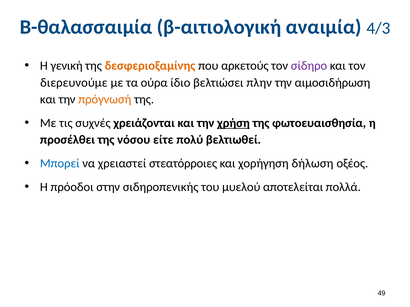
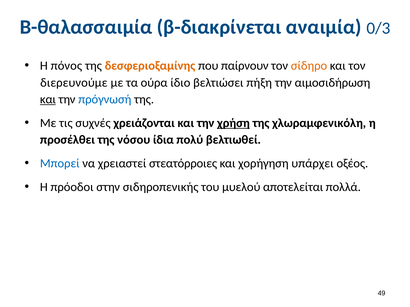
β-αιτιολογική: β-αιτιολογική -> β-διακρίνεται (219, 27)
4/3: 4/3 -> 0/3 (378, 28)
γενική: γενική -> πόνος (66, 66)
αρκετούς: αρκετούς -> παίρνουν (245, 66)
σίδηρο colour: purple -> orange (309, 66)
πλην: πλην -> πήξη (259, 83)
και underline: none -> present (48, 100)
πρόγνωσή colour: orange -> blue (105, 100)
φωτοευαισθησία: φωτοευαισθησία -> χλωραμφενικόλη (319, 123)
είτε: είτε -> ίδια (163, 140)
δήλωση: δήλωση -> υπάρχει (313, 164)
